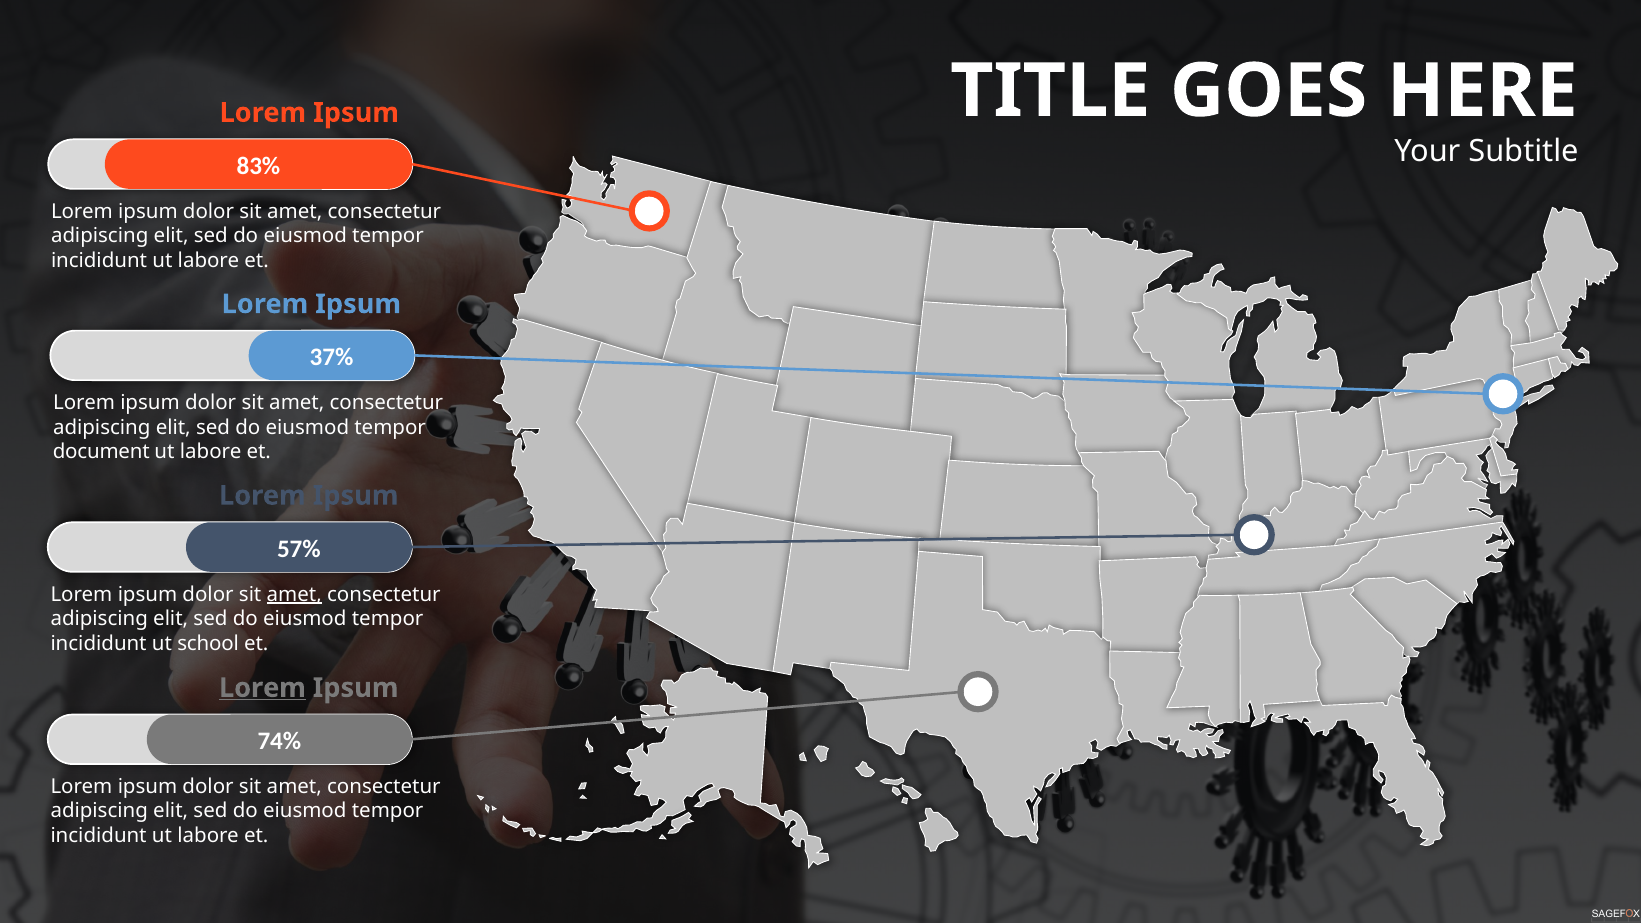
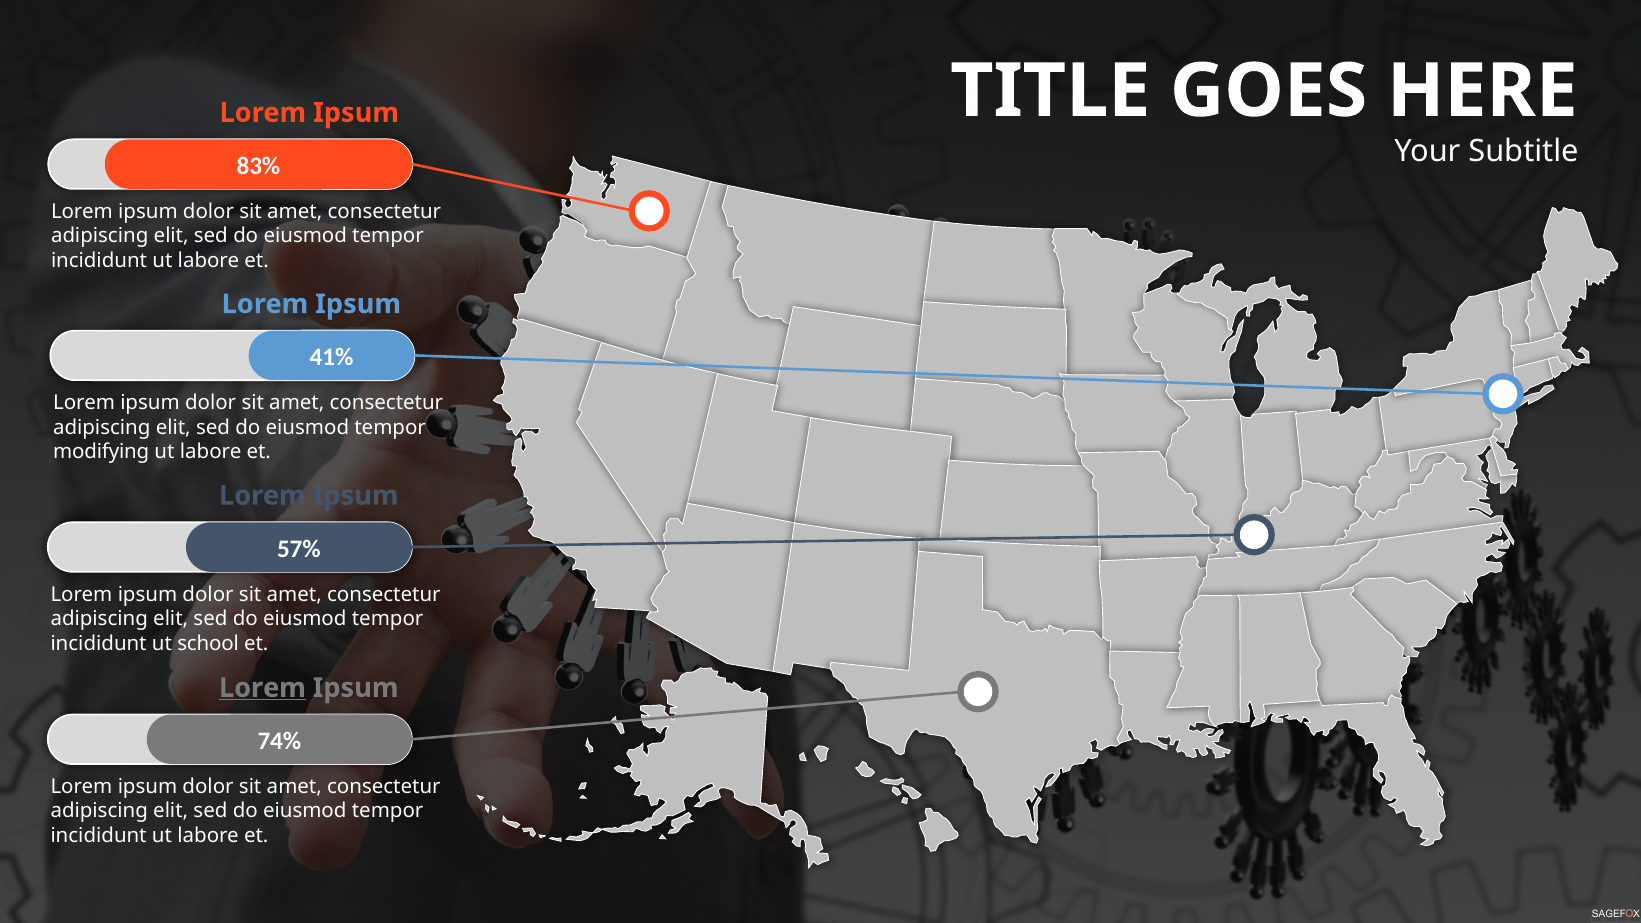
37%: 37% -> 41% (332, 357)
document: document -> modifying (101, 452)
amet underline: present -> none (294, 594)
